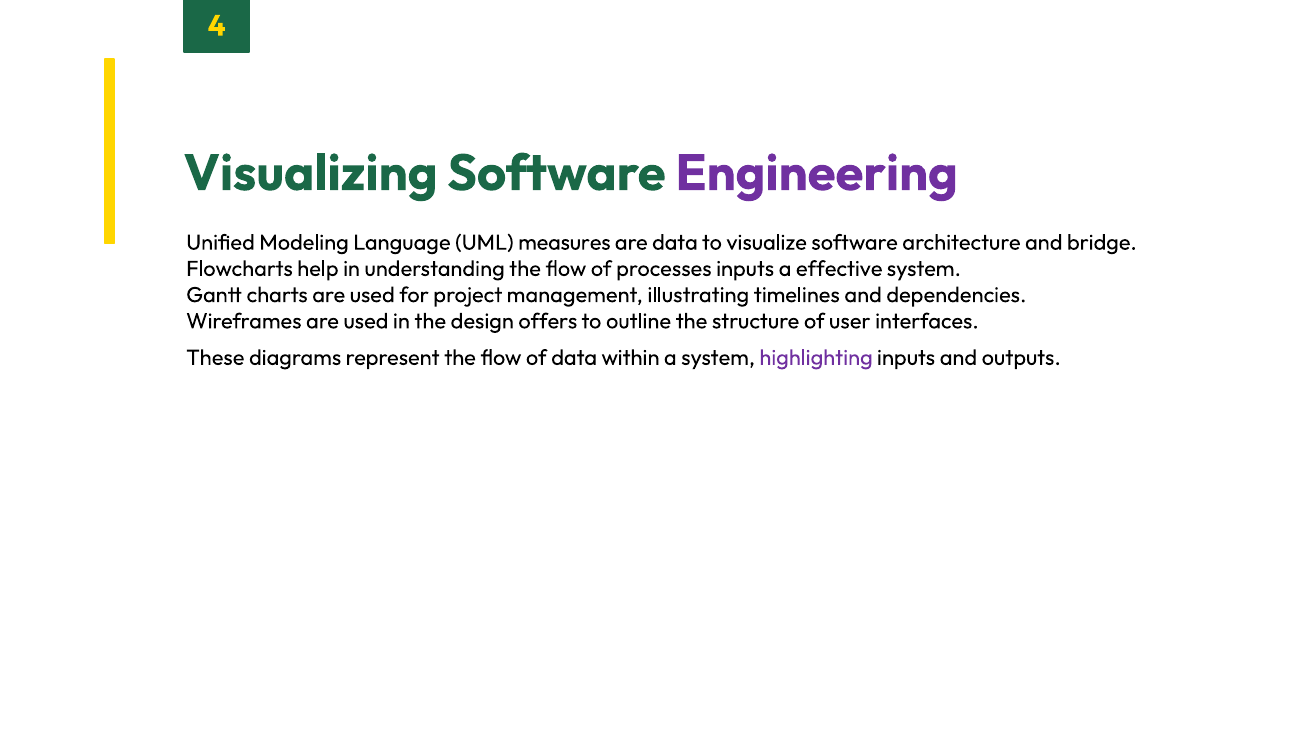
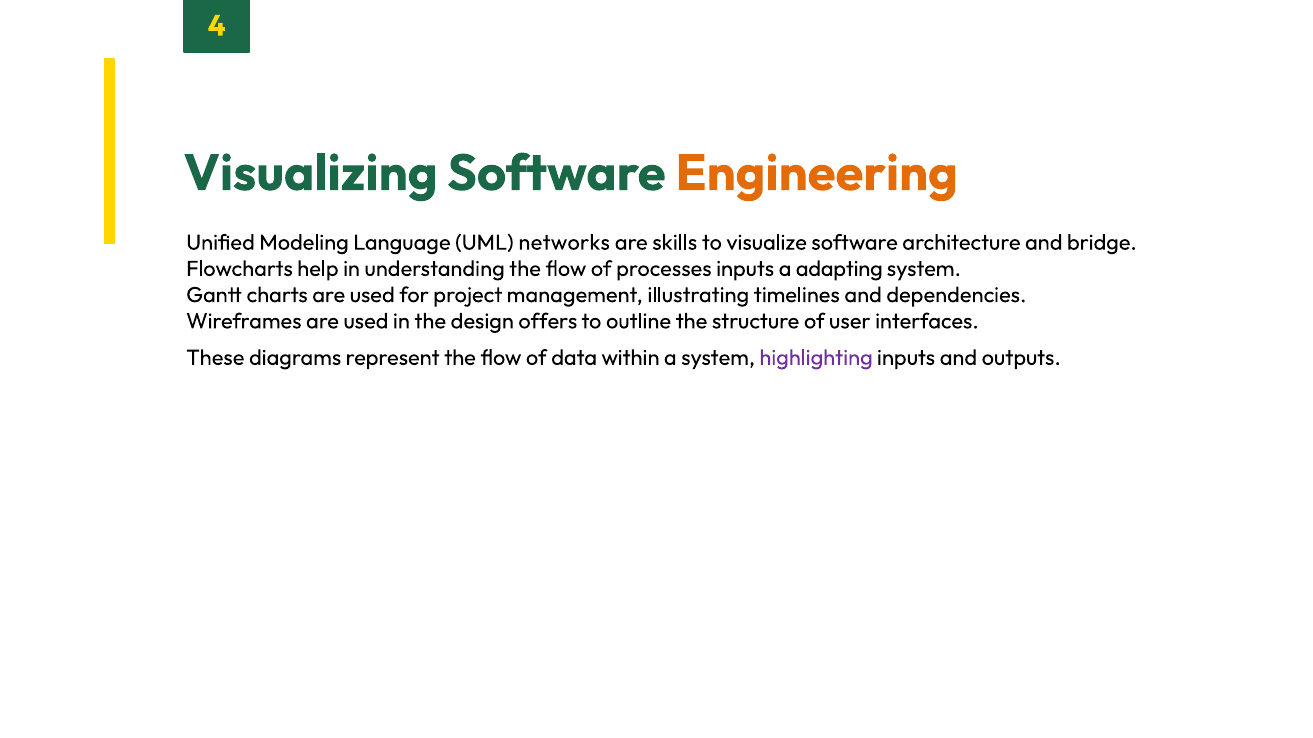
Engineering colour: purple -> orange (817, 173)
measures: measures -> networks (564, 243)
are data: data -> skills (675, 243)
effective: effective -> adapting (839, 269)
